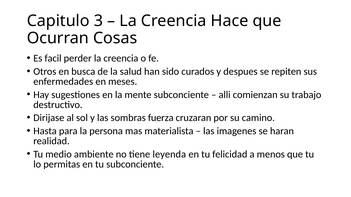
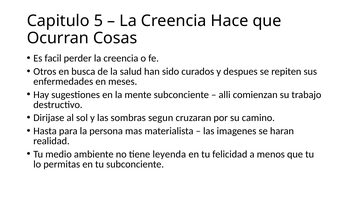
3: 3 -> 5 (98, 21)
fuerza: fuerza -> segun (161, 118)
